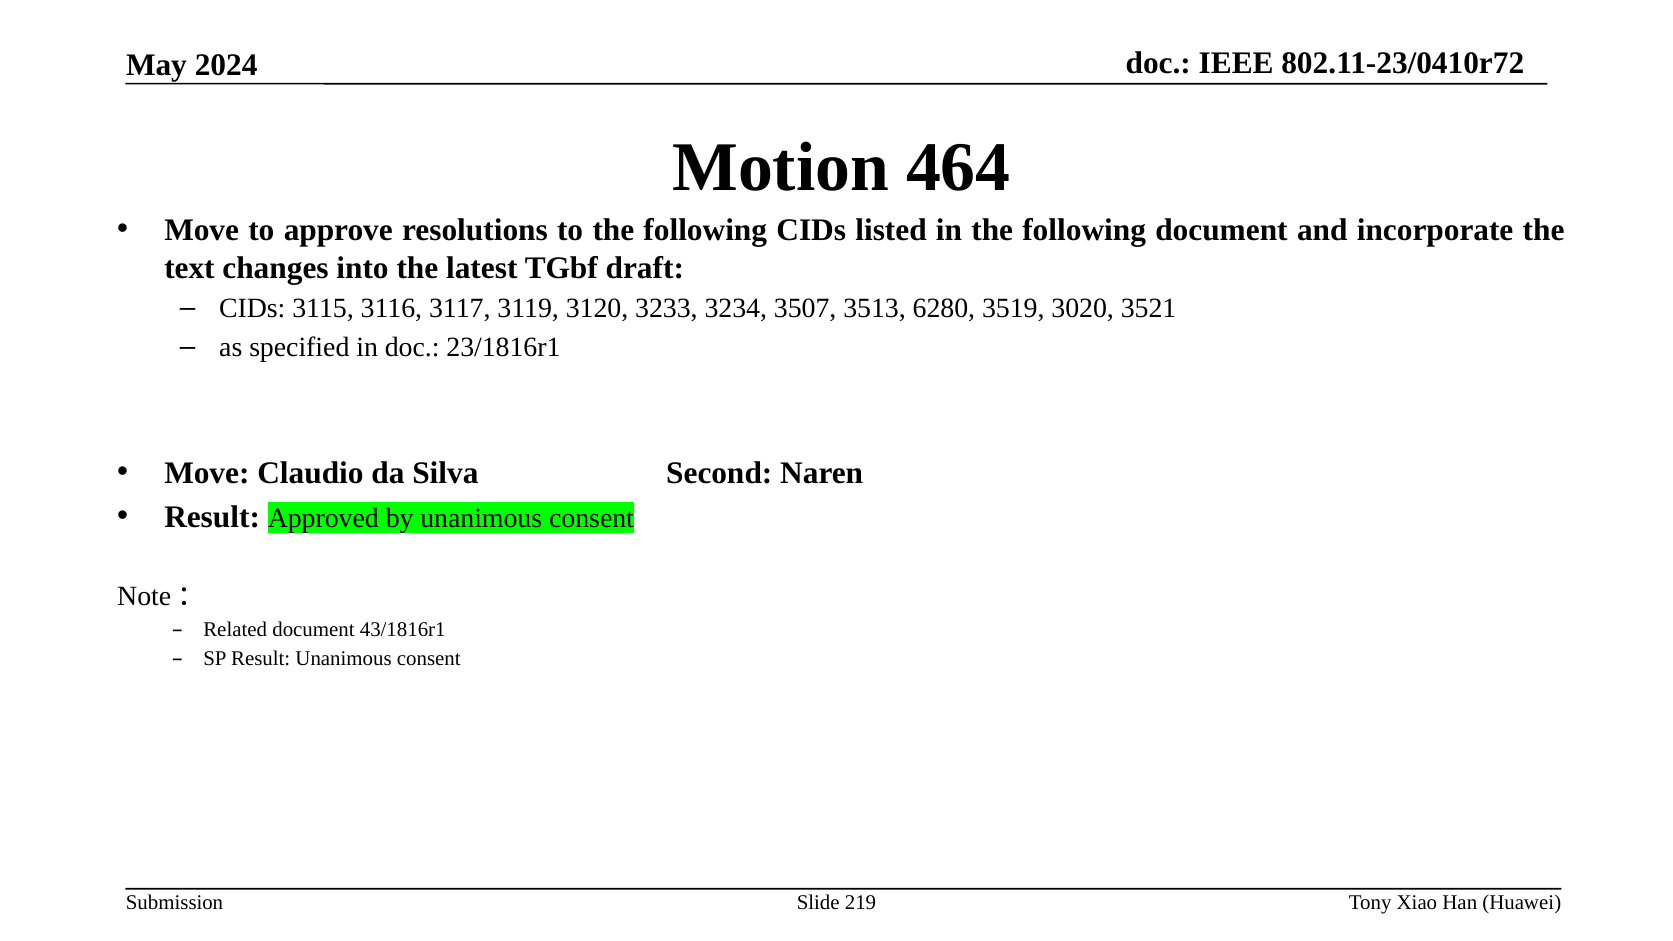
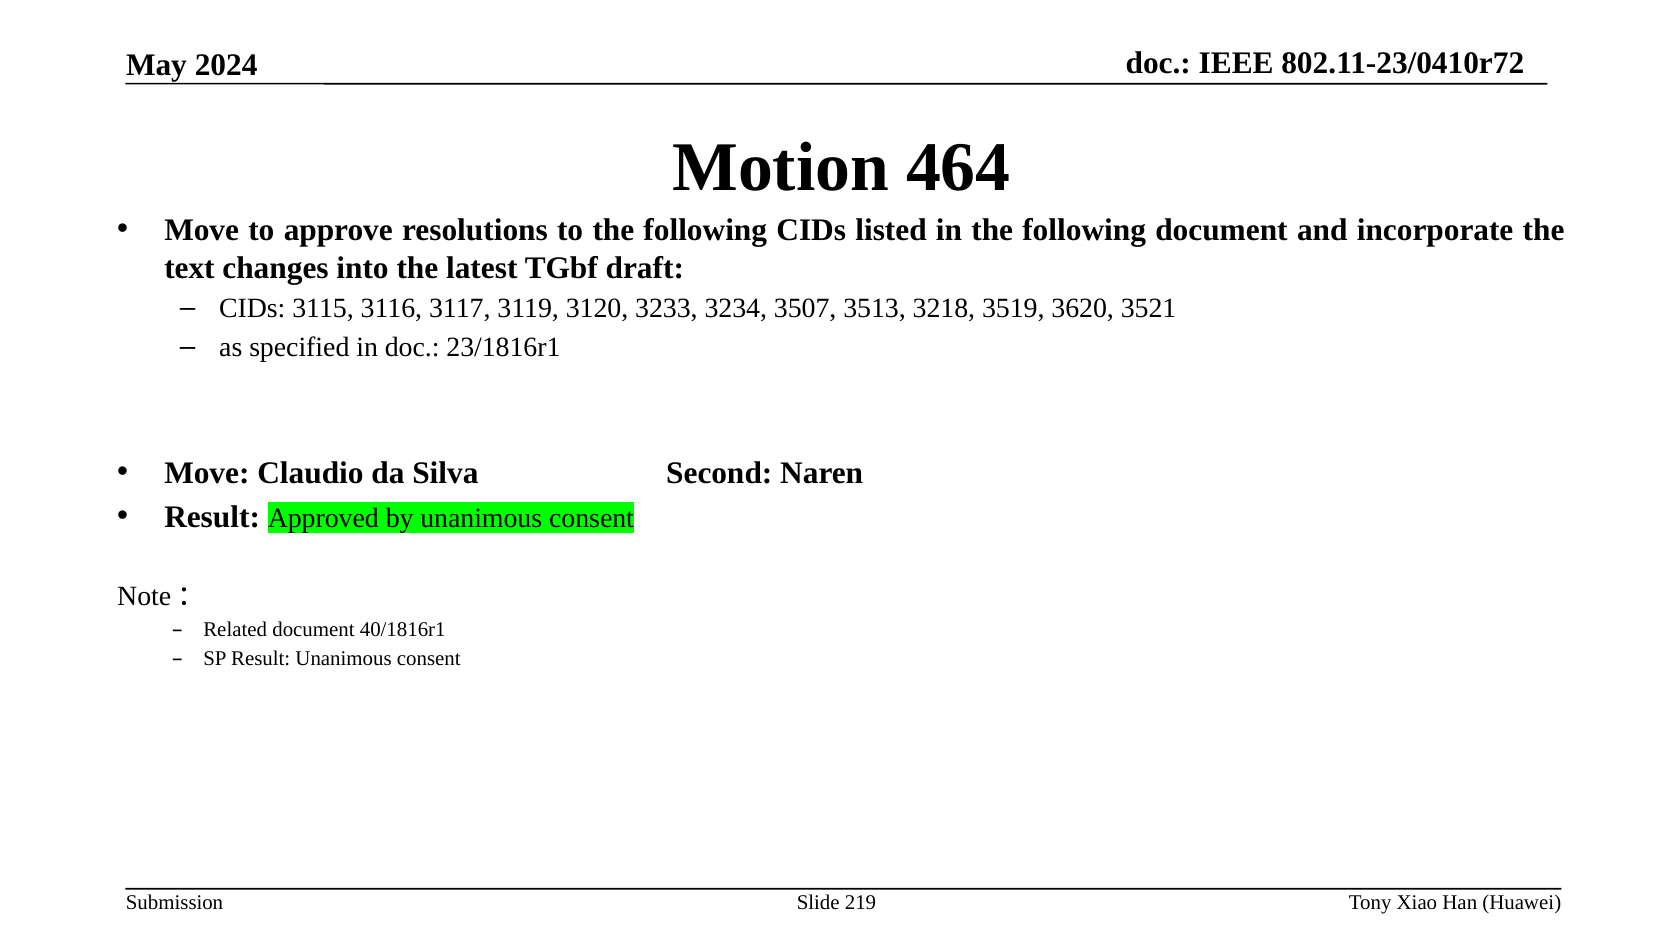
6280: 6280 -> 3218 (944, 309)
3020: 3020 -> 3620 (1083, 309)
43/1816r1: 43/1816r1 -> 40/1816r1 (403, 630)
